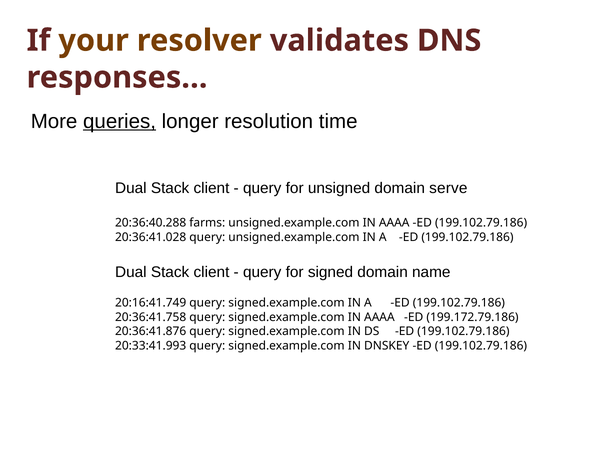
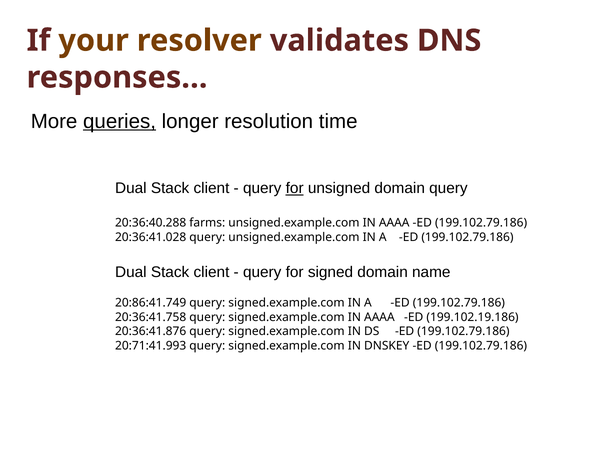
for underline: none -> present (295, 188)
domain serve: serve -> query (448, 188)
20:16:41.749: 20:16:41.749 -> 20:86:41.749 (151, 303)
199.172.79.186: 199.172.79.186 -> 199.102.19.186 (473, 317)
20:33:41.993: 20:33:41.993 -> 20:71:41.993 (151, 346)
